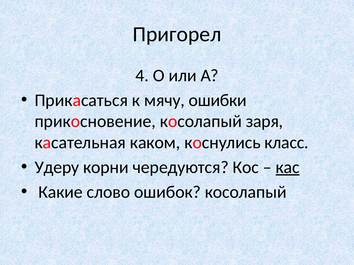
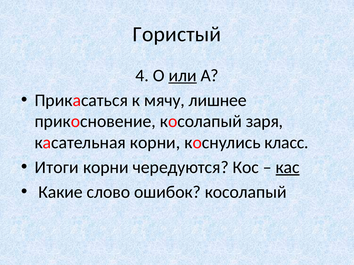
Пригорел: Пригорел -> Гористый (177, 34)
или underline: none -> present (183, 76)
ошибки: ошибки -> лишнее (218, 100)
касательная каком: каком -> корни (155, 143)
Удеру: Удеру -> Итоги (57, 168)
